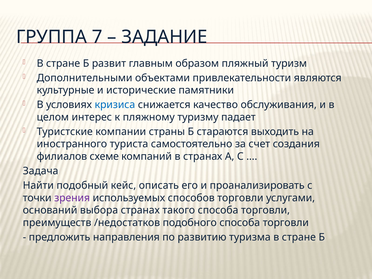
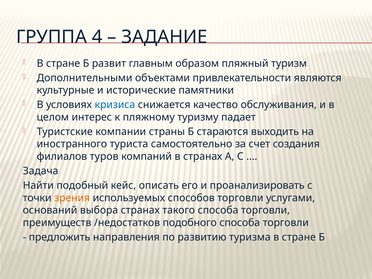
7: 7 -> 4 (97, 37)
схеме: схеме -> туров (104, 157)
зрения colour: purple -> orange (72, 198)
